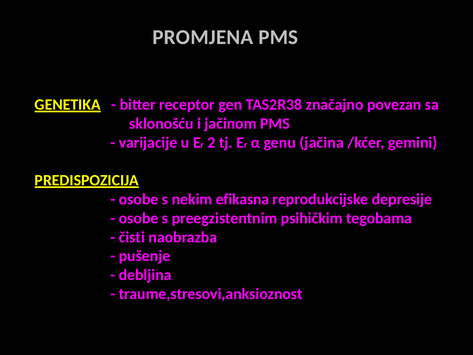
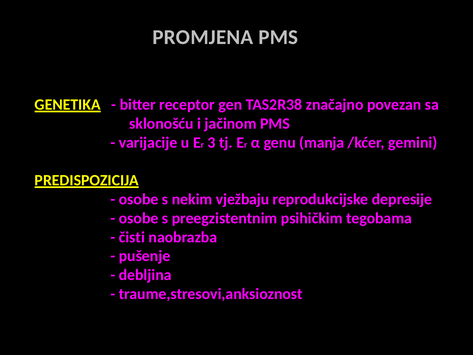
2: 2 -> 3 (212, 142)
jačina: jačina -> manja (322, 142)
efikasna: efikasna -> vježbaju (243, 199)
